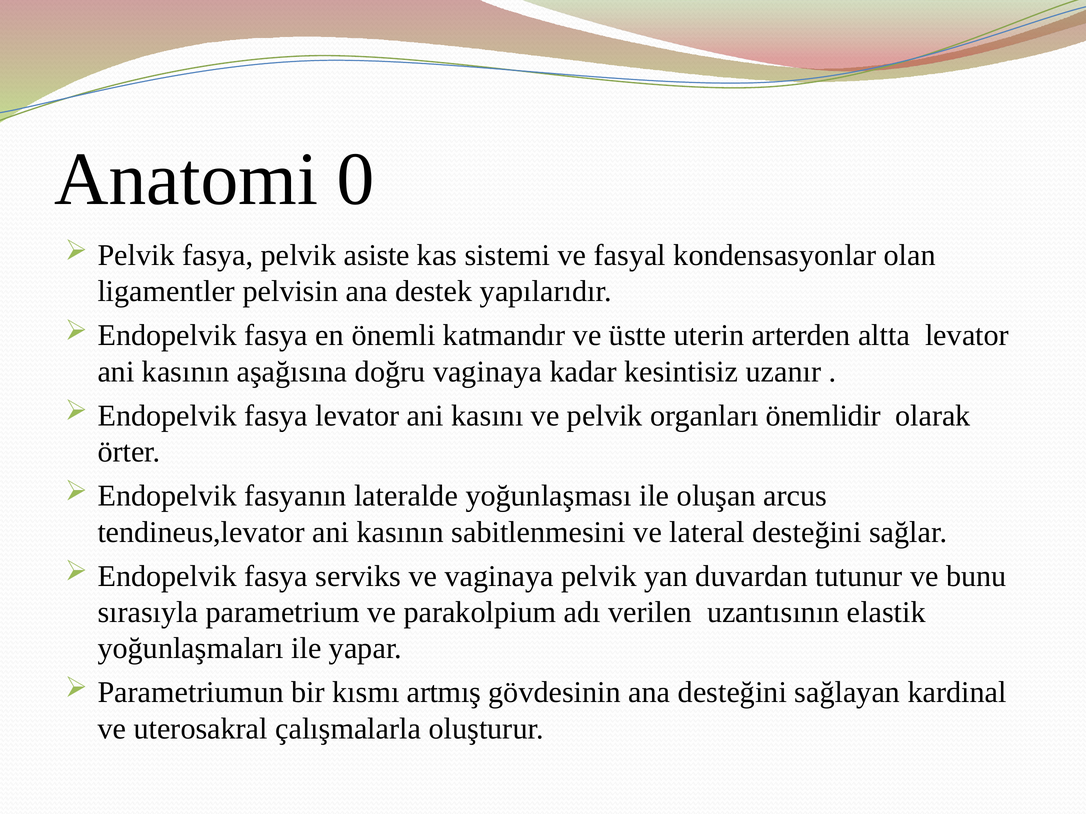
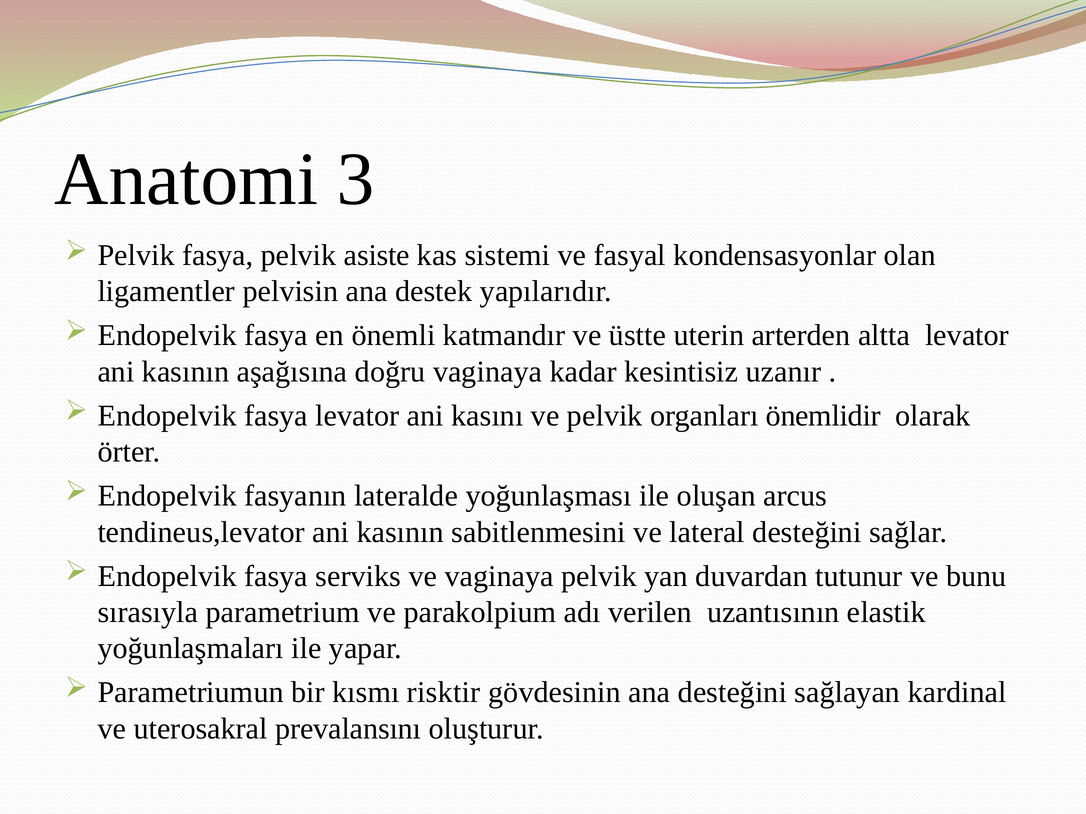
0: 0 -> 3 (356, 179)
artmış: artmış -> risktir (444, 693)
çalışmalarla: çalışmalarla -> prevalansını (348, 729)
